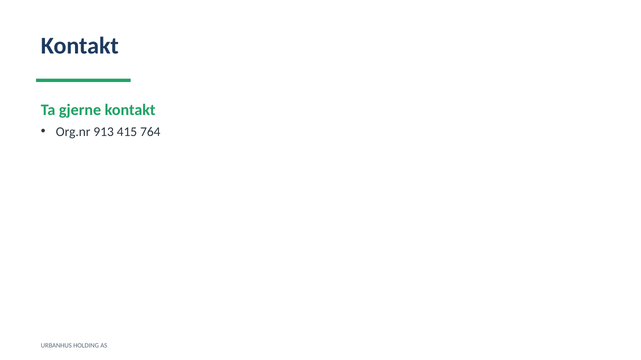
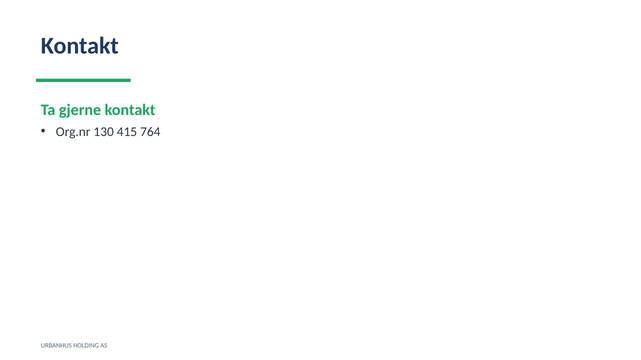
913: 913 -> 130 (104, 132)
